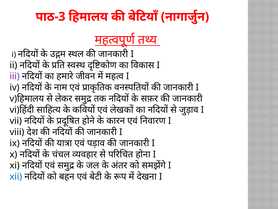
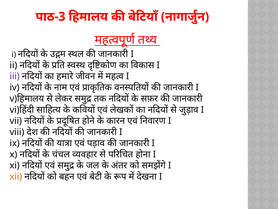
xii colour: blue -> orange (16, 176)
